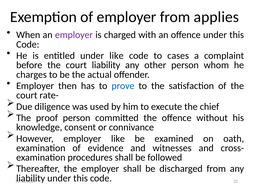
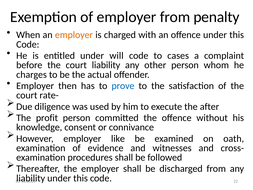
applies: applies -> penalty (216, 17)
employer colour: purple -> orange (74, 35)
under like: like -> will (116, 56)
chief: chief -> after (209, 106)
proof: proof -> profit (47, 118)
